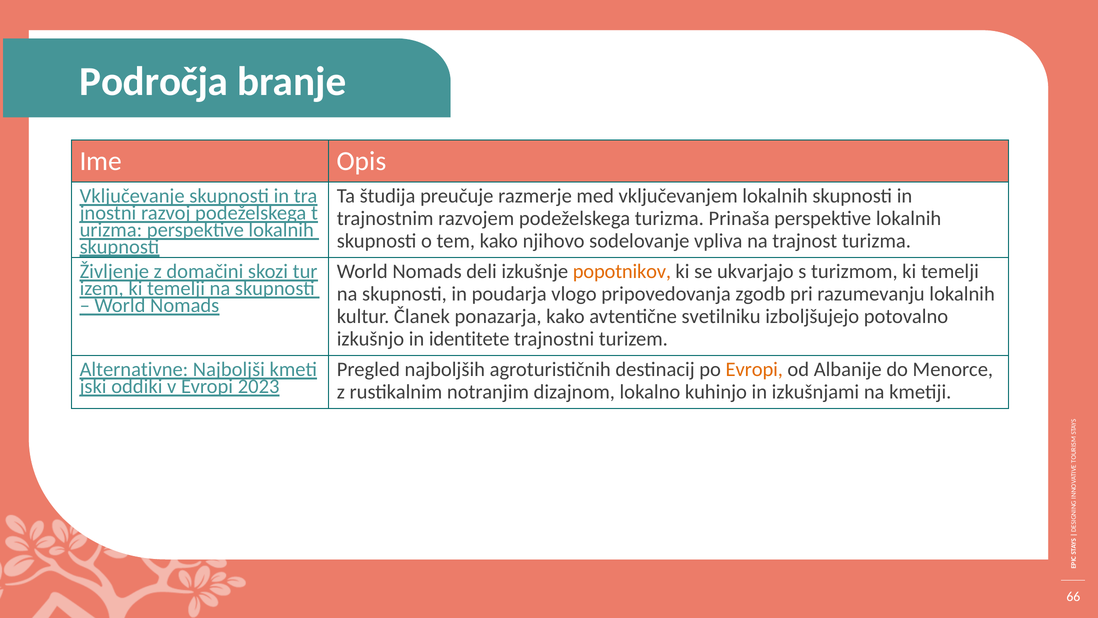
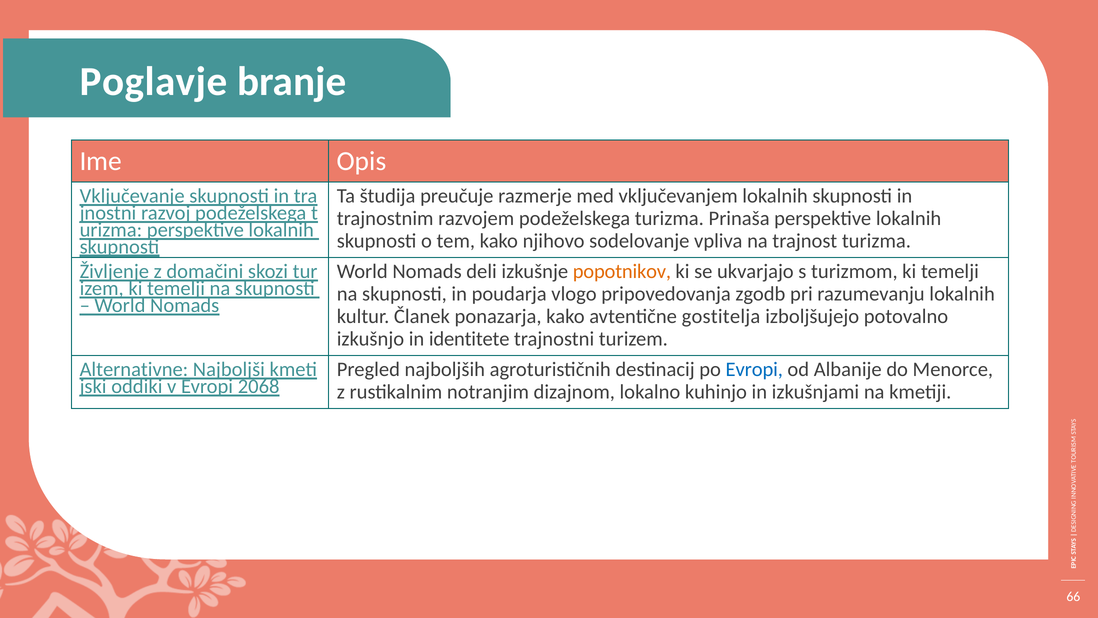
Področja: Področja -> Poglavje (154, 82)
svetilniku: svetilniku -> gostitelja (721, 316)
Evropi colour: orange -> blue (754, 369)
2023: 2023 -> 2068 (259, 386)
